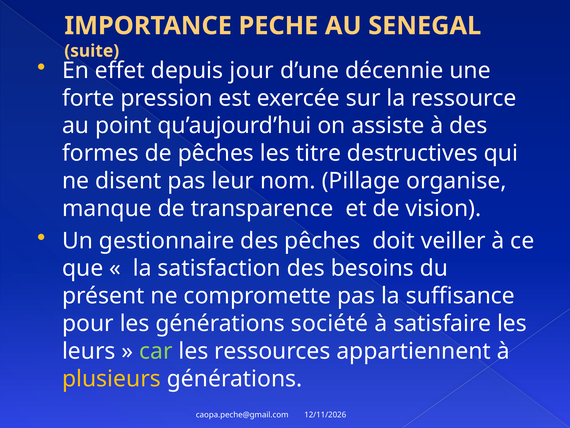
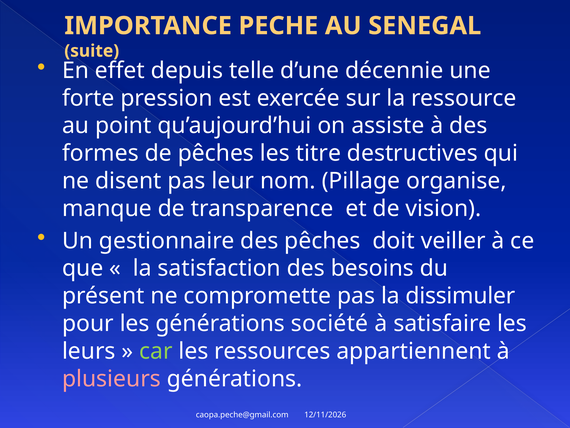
jour: jour -> telle (252, 70)
suffisance: suffisance -> dissimuler (460, 296)
plusieurs colour: yellow -> pink (111, 378)
